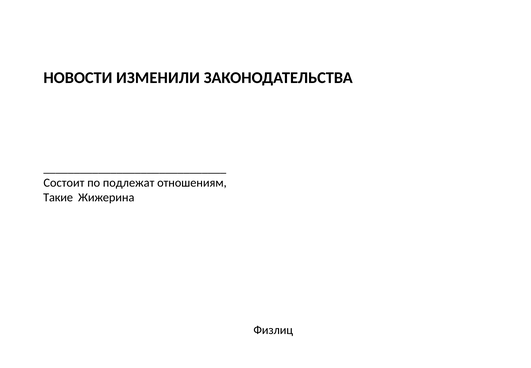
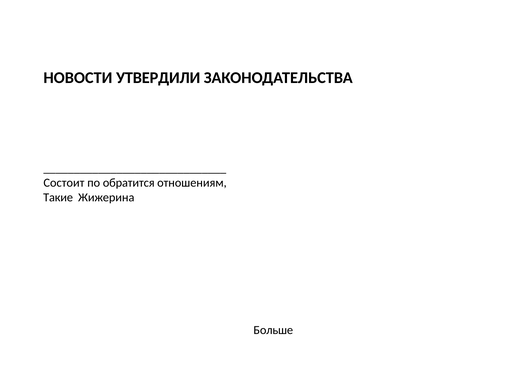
ИЗМЕНИЛИ: ИЗМЕНИЛИ -> УТВЕРДИЛИ (158, 78)
подлежат: подлежат -> обратится (129, 183)
Физлиц: Физлиц -> Больше (273, 330)
